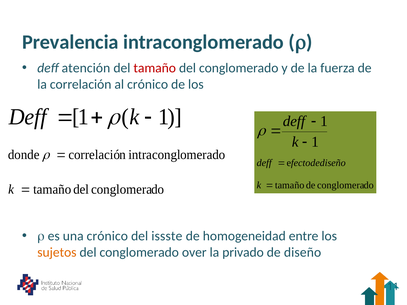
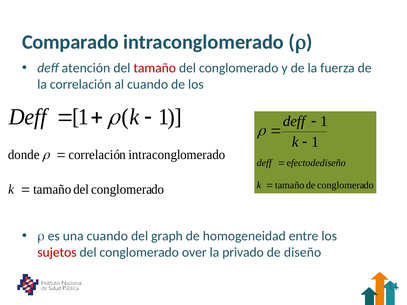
Prevalencia: Prevalencia -> Comparado (70, 42)
al crónico: crónico -> cuando (148, 84)
una crónico: crónico -> cuando (107, 236)
issste: issste -> graph (167, 236)
sujetos colour: orange -> red (57, 253)
